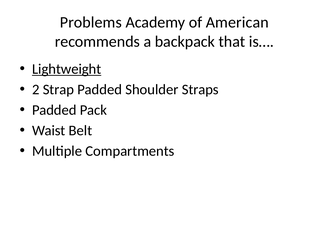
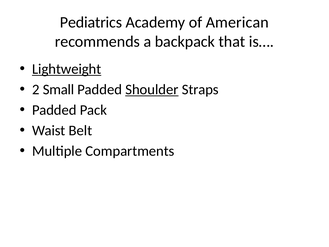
Problems: Problems -> Pediatrics (91, 22)
Strap: Strap -> Small (59, 89)
Shoulder underline: none -> present (152, 89)
